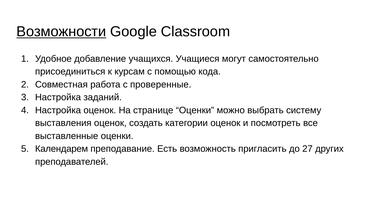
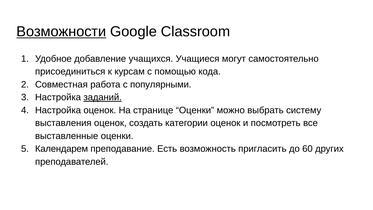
проверенные: проверенные -> популярными (161, 84)
заданий underline: none -> present (103, 97)
27: 27 -> 60 (307, 149)
